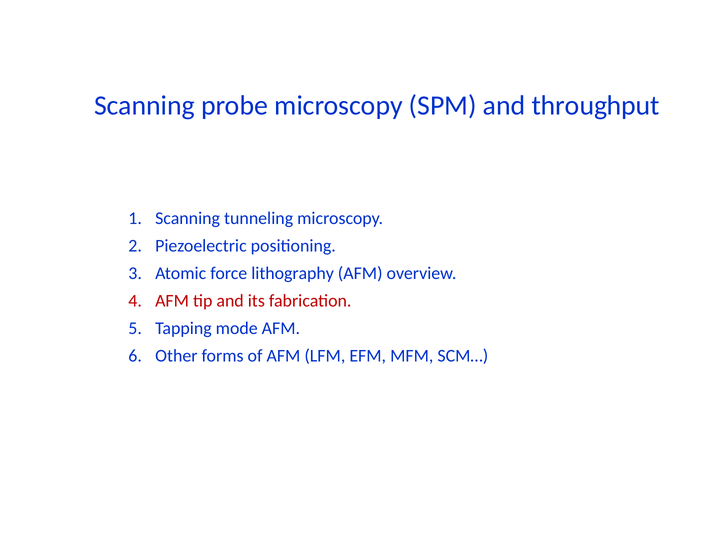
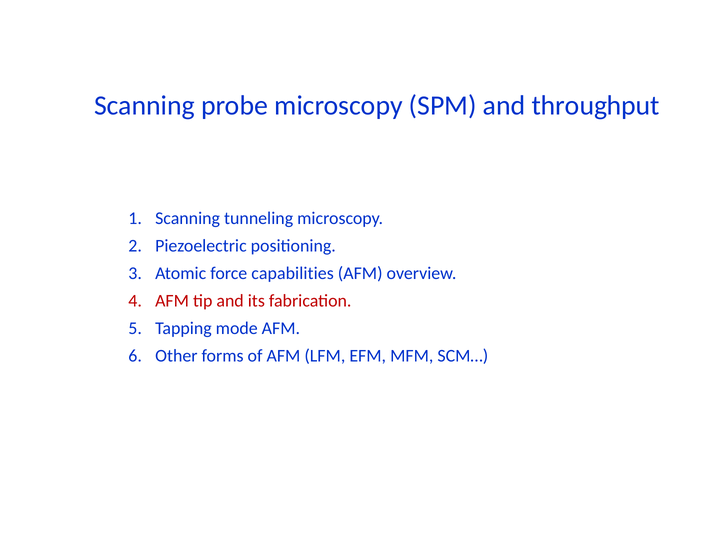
lithography: lithography -> capabilities (293, 273)
